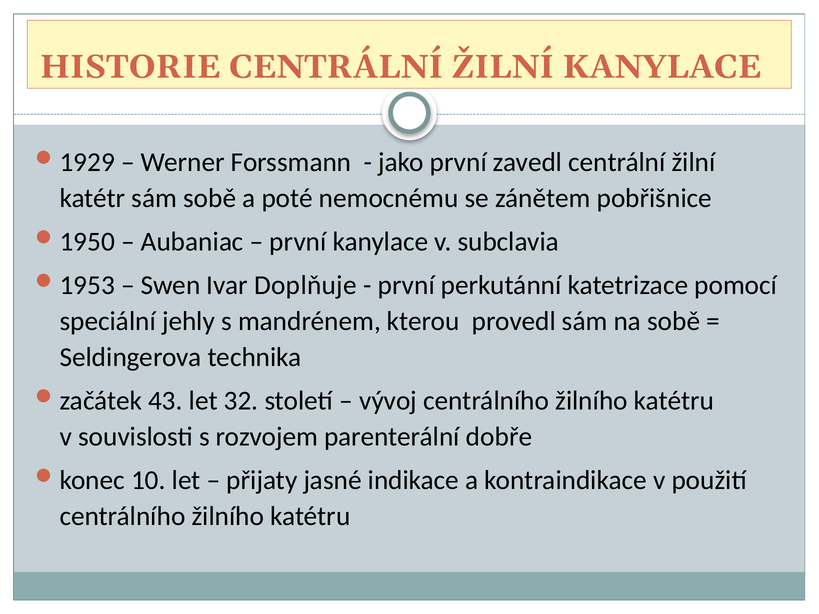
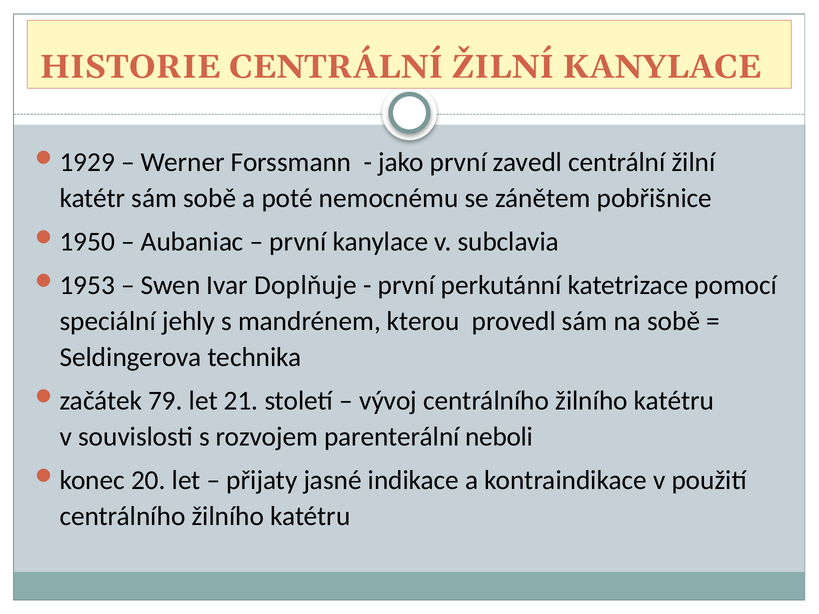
43: 43 -> 79 (165, 401)
32: 32 -> 21 (241, 401)
dobře: dobře -> neboli (499, 437)
10: 10 -> 20 (148, 481)
